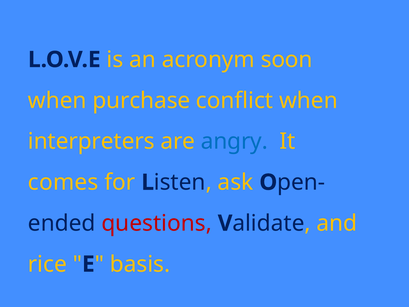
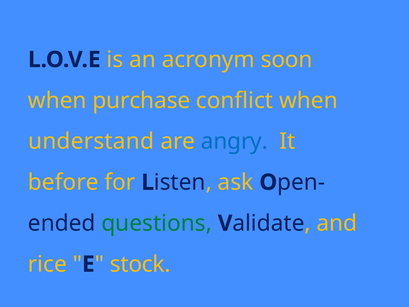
interpreters: interpreters -> understand (91, 141)
comes: comes -> before (63, 182)
questions colour: red -> green (157, 223)
basis: basis -> stock (140, 264)
